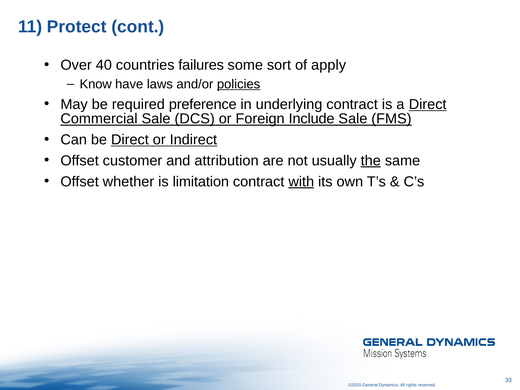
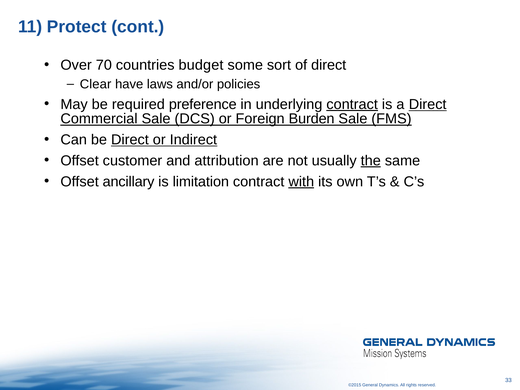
40: 40 -> 70 (104, 65)
failures: failures -> budget (201, 65)
of apply: apply -> direct (329, 65)
Know: Know -> Clear (96, 84)
policies underline: present -> none (239, 84)
contract underline: none -> present (352, 104)
Include: Include -> Burden (312, 119)
whether: whether -> ancillary (129, 182)
